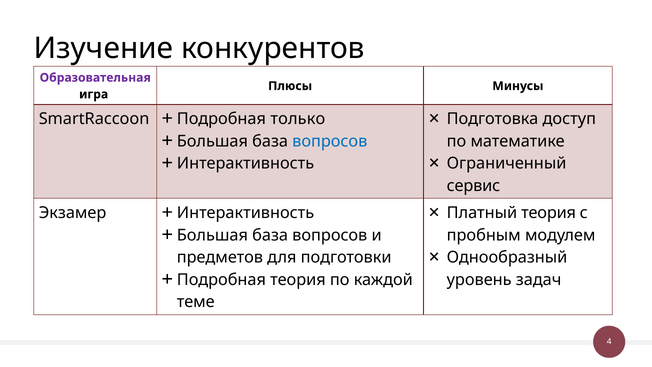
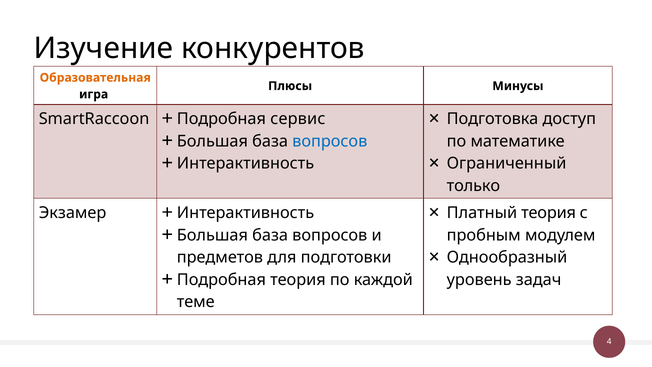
Образовательная colour: purple -> orange (95, 78)
только: только -> сервис (298, 119)
сервис: сервис -> только (473, 186)
